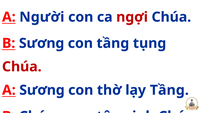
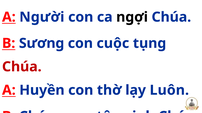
ngợi colour: red -> black (132, 17)
tầng: tầng -> cuộc (113, 44)
A Sương: Sương -> Huyền (42, 91)
lạy Tầng: Tầng -> Luôn (169, 91)
